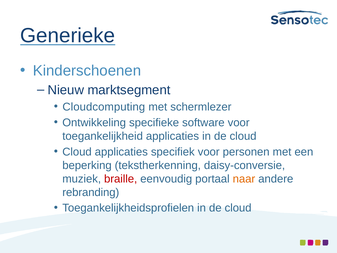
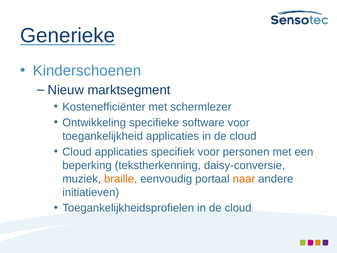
Cloudcomputing: Cloudcomputing -> Kostenefficiënter (104, 107)
braille colour: red -> orange (121, 179)
rebranding: rebranding -> initiatieven (91, 192)
